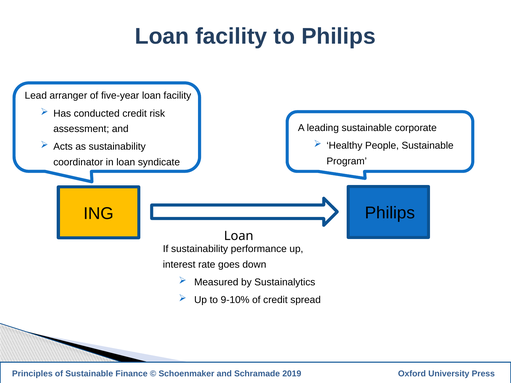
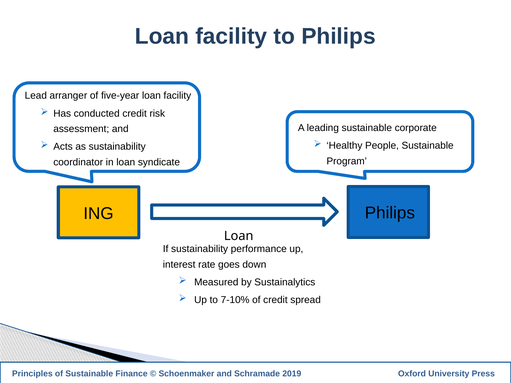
9-10%: 9-10% -> 7-10% (235, 300)
